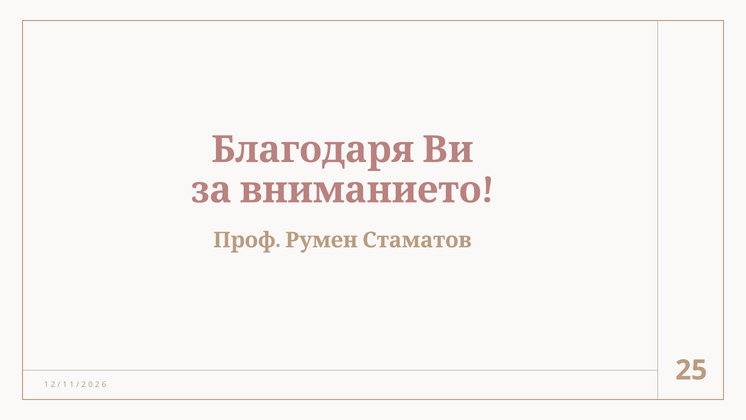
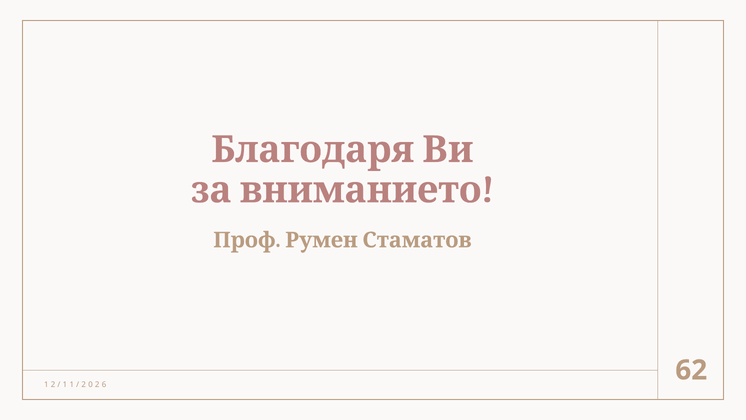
25: 25 -> 62 (691, 370)
